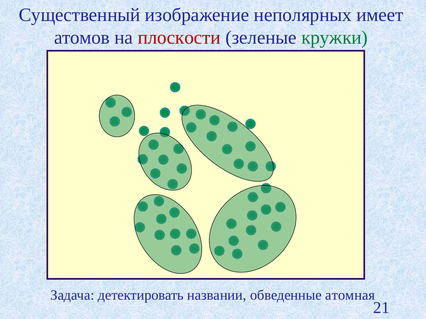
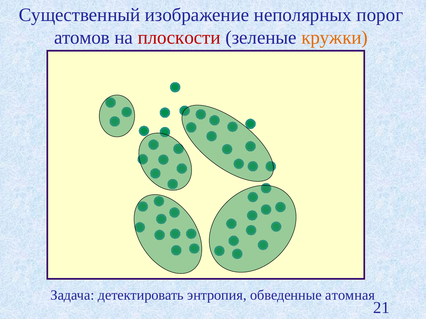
имеет: имеет -> порог (380, 15)
кружки colour: green -> orange (335, 38)
названии: названии -> энтропия (217, 296)
